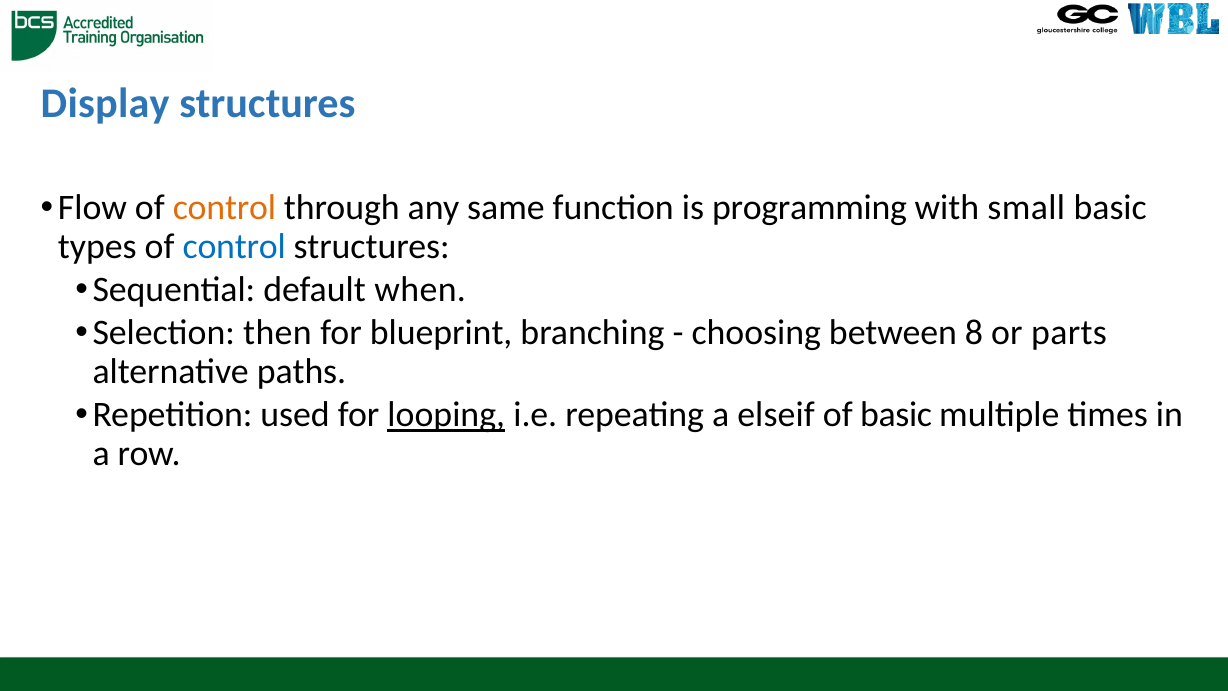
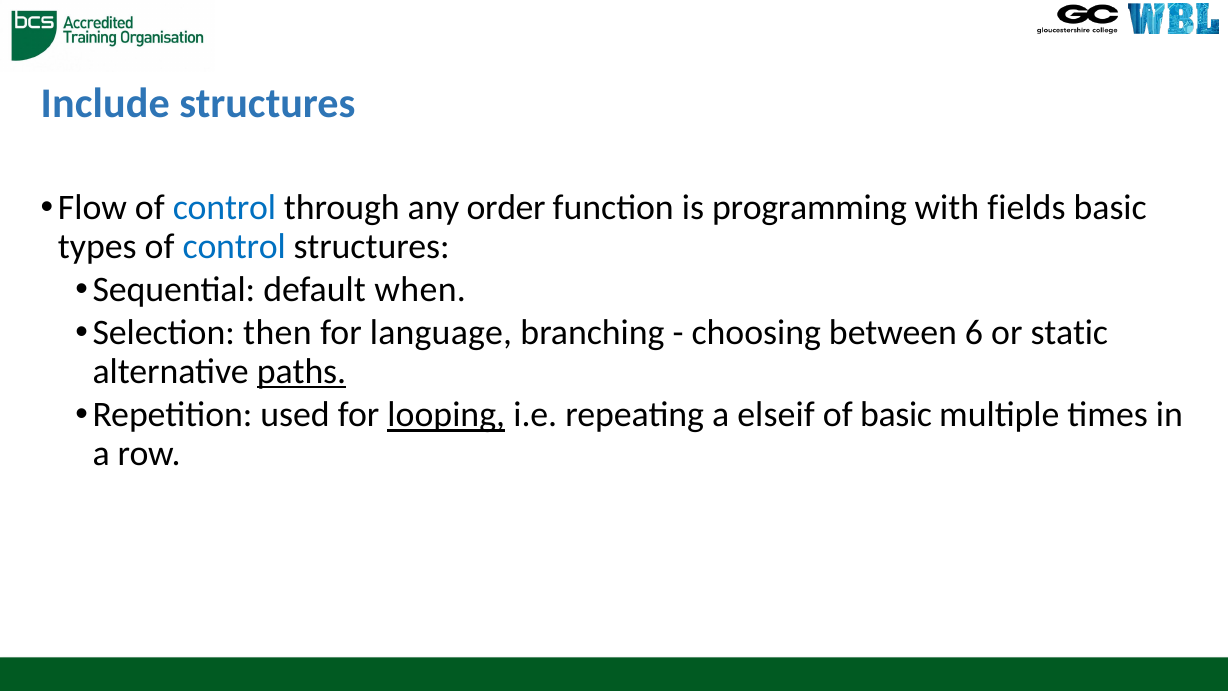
Display: Display -> Include (105, 103)
control colour: orange -> blue (224, 208)
same: same -> order (506, 208)
small: small -> fields (1026, 208)
blueprint: blueprint -> language (441, 333)
8: 8 -> 6 (974, 333)
parts: parts -> static (1069, 333)
paths underline: none -> present (302, 372)
